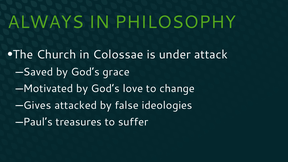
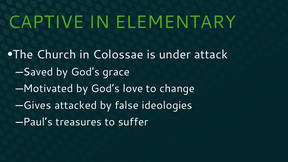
ALWAYS: ALWAYS -> CAPTIVE (46, 22)
PHILOSOPHY: PHILOSOPHY -> ELEMENTARY (175, 22)
